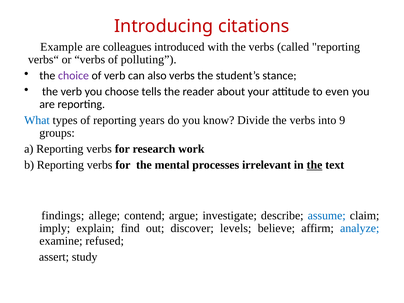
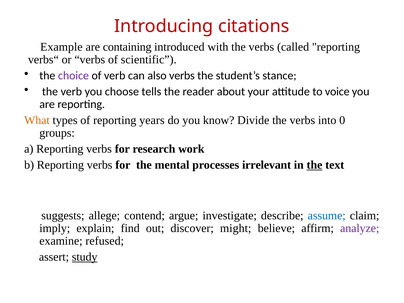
colleagues: colleagues -> containing (127, 47)
polluting: polluting -> scientific (149, 60)
even: even -> voice (337, 92)
What colour: blue -> orange (37, 120)
9: 9 -> 0 (342, 120)
findings: findings -> suggests (63, 216)
levels: levels -> might (236, 228)
analyze colour: blue -> purple (360, 228)
study underline: none -> present (85, 257)
